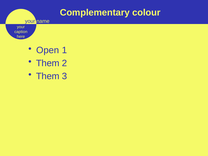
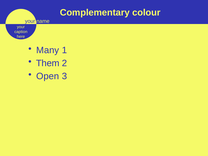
Open: Open -> Many (48, 50)
Them: Them -> Open (48, 76)
